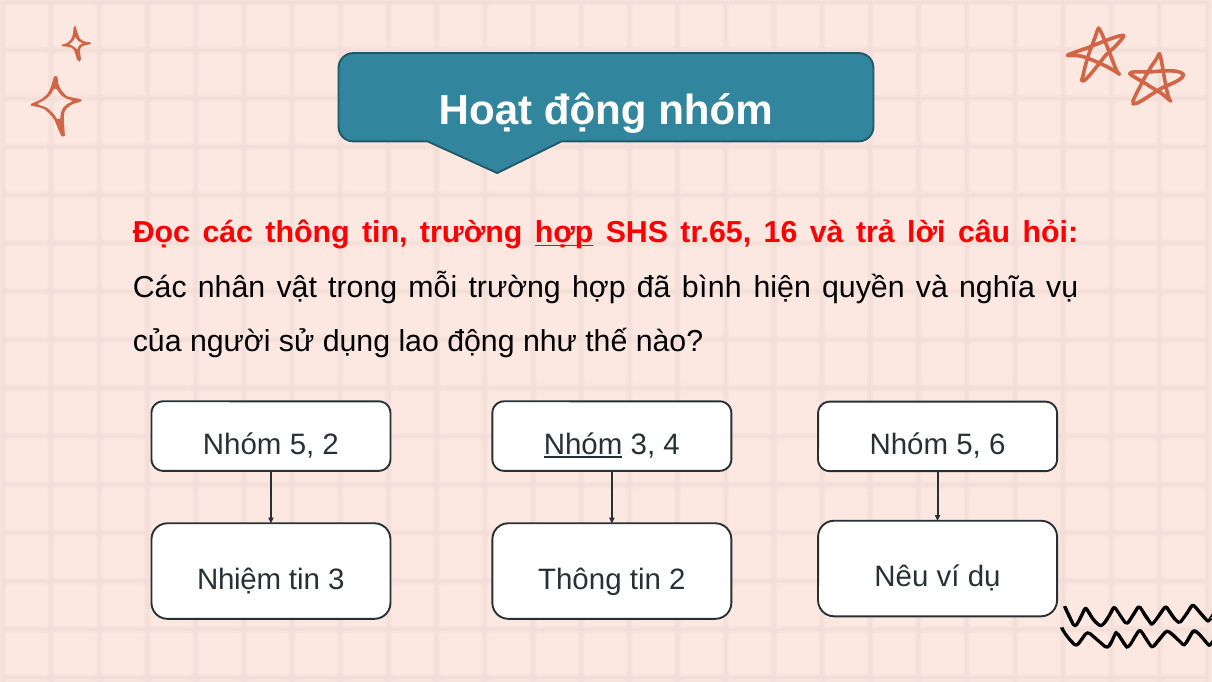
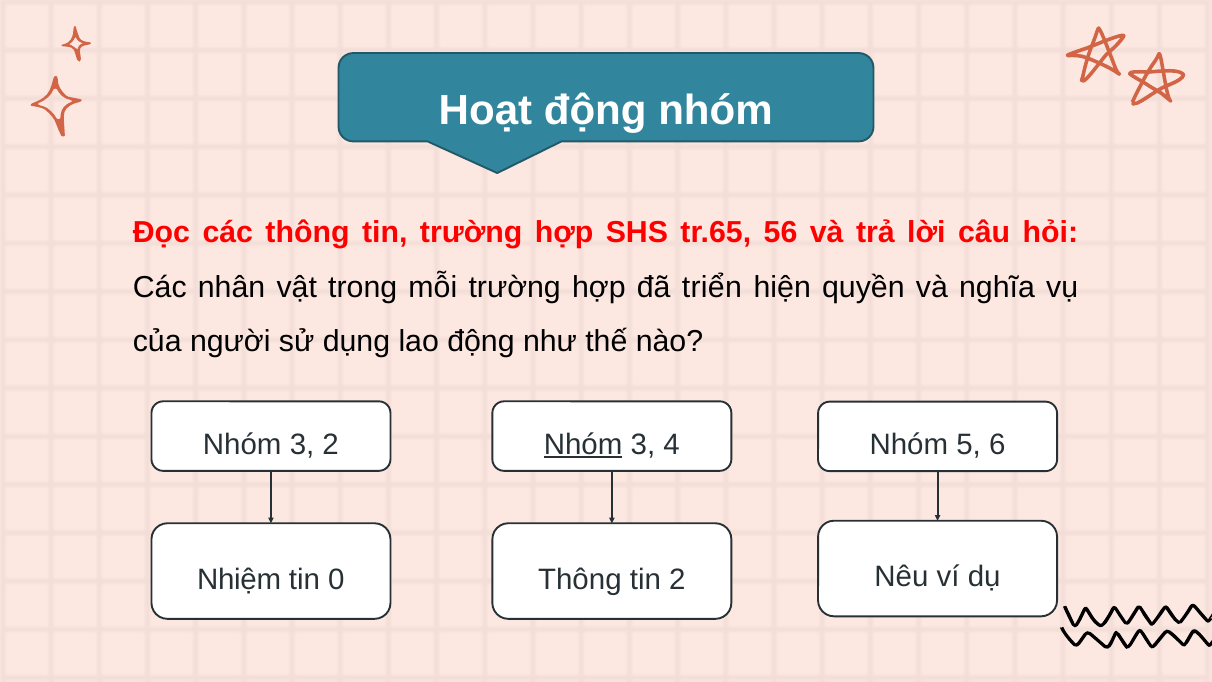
hợp underline: present -> none (564, 232)
16: 16 -> 56 (781, 232)
bình: bình -> triển (712, 287)
5: 5 -> 3 (302, 444)
tin 3: 3 -> 0 (336, 579)
